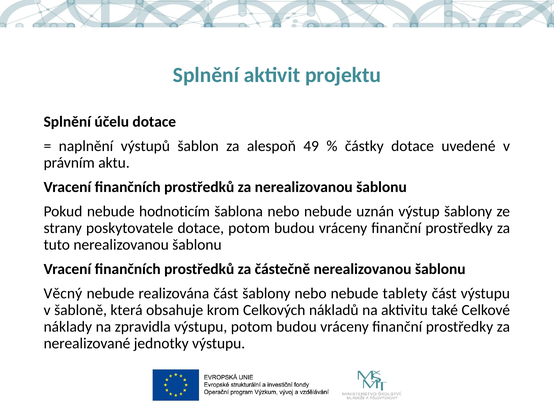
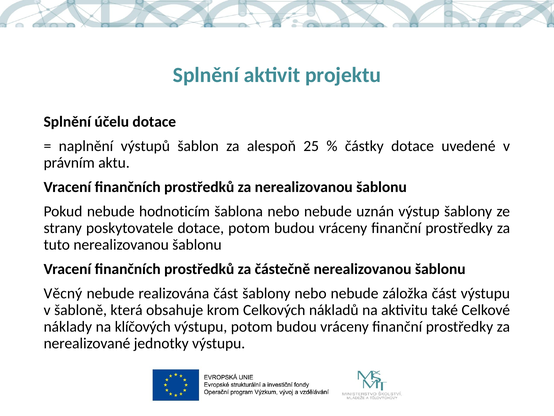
49: 49 -> 25 (311, 146)
tablety: tablety -> záložka (405, 293)
zpravidla: zpravidla -> klíčových (143, 326)
